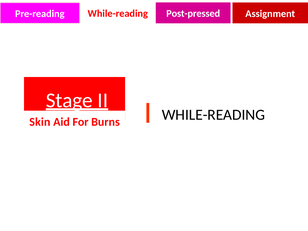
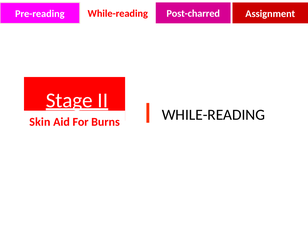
Post-pressed: Post-pressed -> Post-charred (193, 14)
